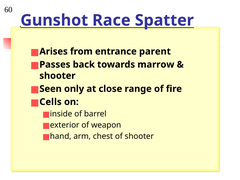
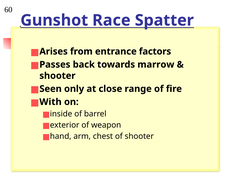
parent: parent -> factors (155, 51)
Cells: Cells -> With (51, 102)
